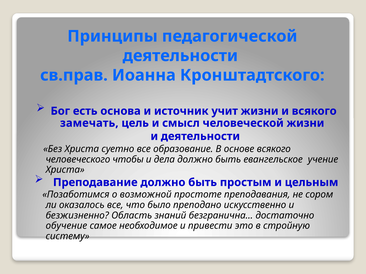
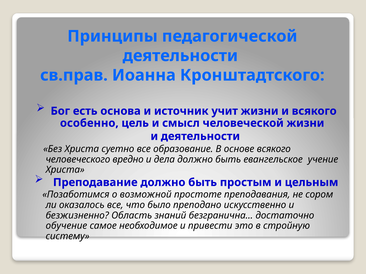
замечать: замечать -> особенно (89, 123)
чтобы: чтобы -> вредно (128, 160)
